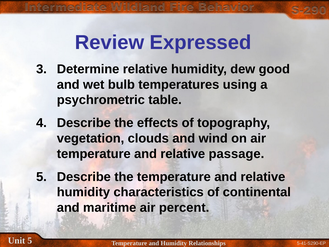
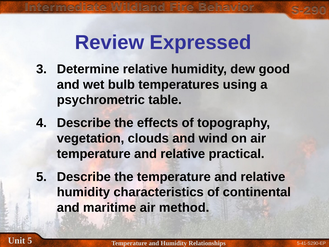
passage: passage -> practical (237, 154)
percent: percent -> method (184, 207)
